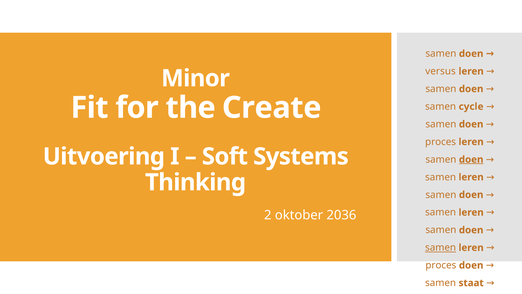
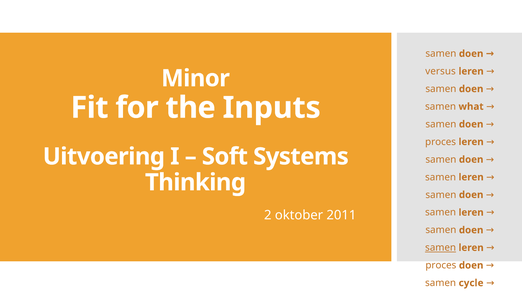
Create: Create -> Inputs (272, 108)
cycle: cycle -> what (471, 106)
doen underline: present -> none (471, 159)
2036: 2036 -> 2011 (341, 215)
staat: staat -> cycle (471, 283)
